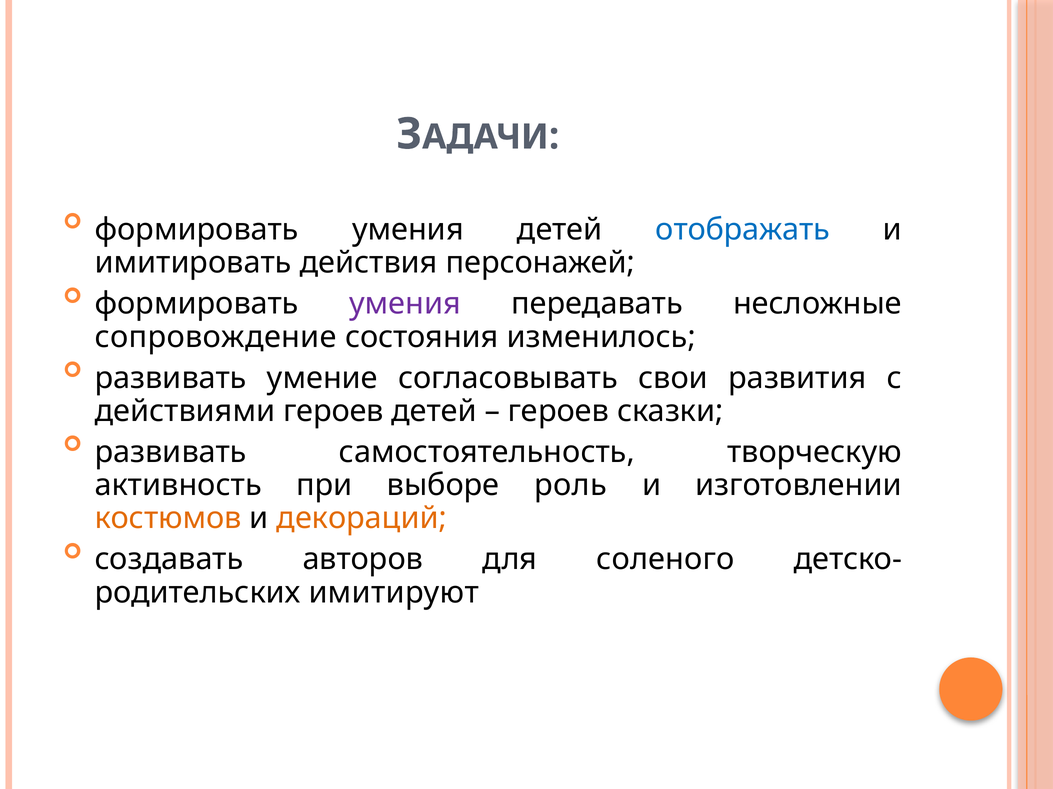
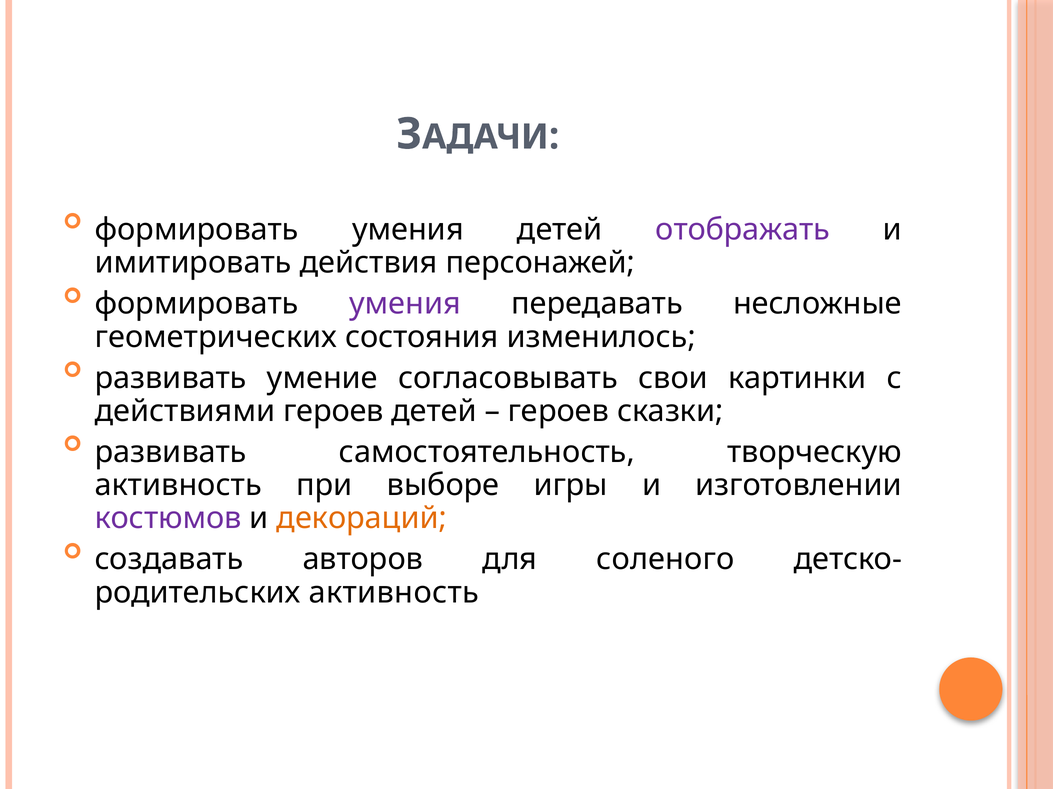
отображать colour: blue -> purple (743, 230)
сопровождение: сопровождение -> геометрических (216, 337)
развития: развития -> картинки (797, 378)
роль: роль -> игры (571, 486)
костюмов colour: orange -> purple (168, 519)
имитируют: имитируют -> активность (394, 593)
